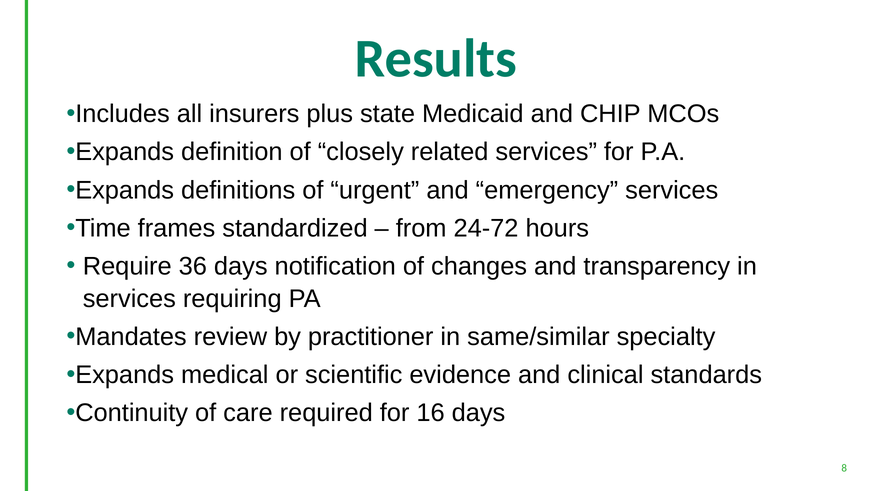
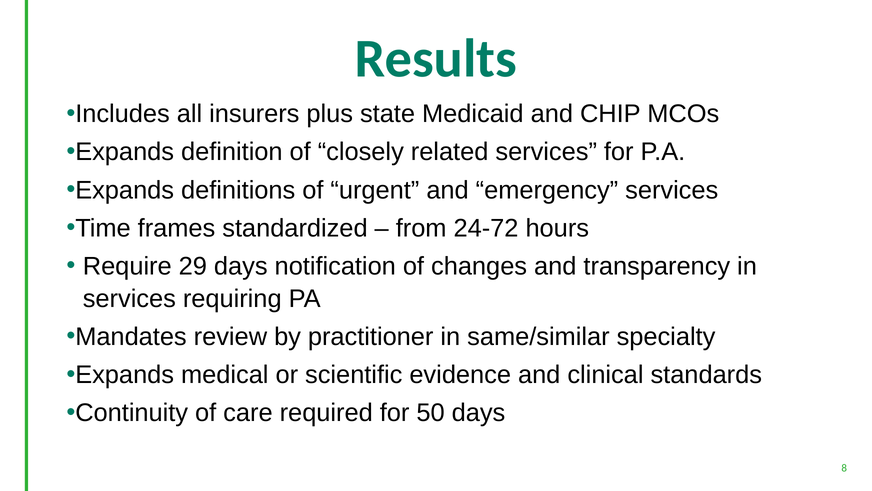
36: 36 -> 29 (193, 266)
16: 16 -> 50 (431, 413)
